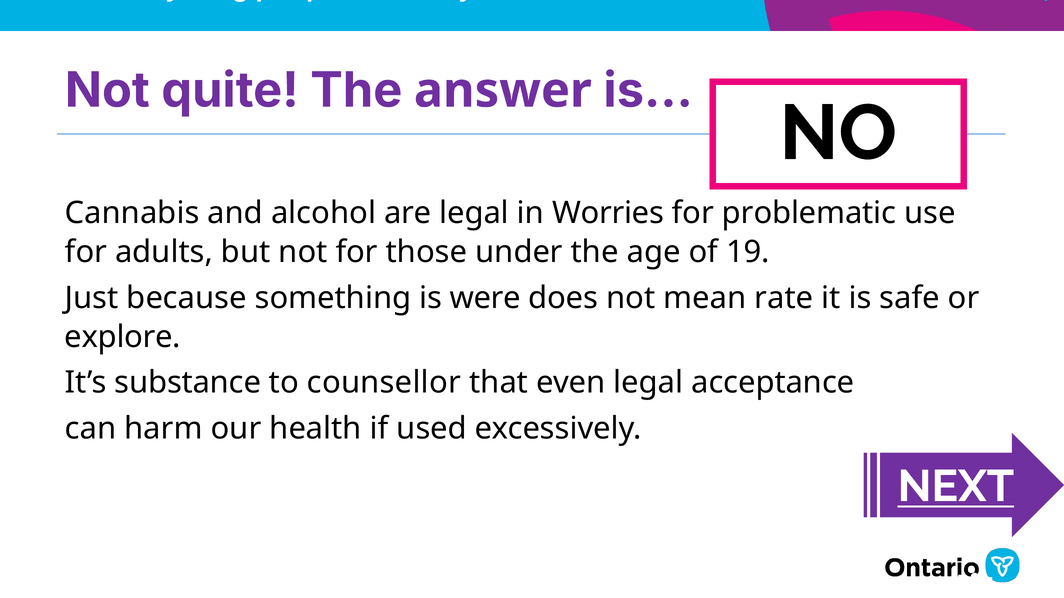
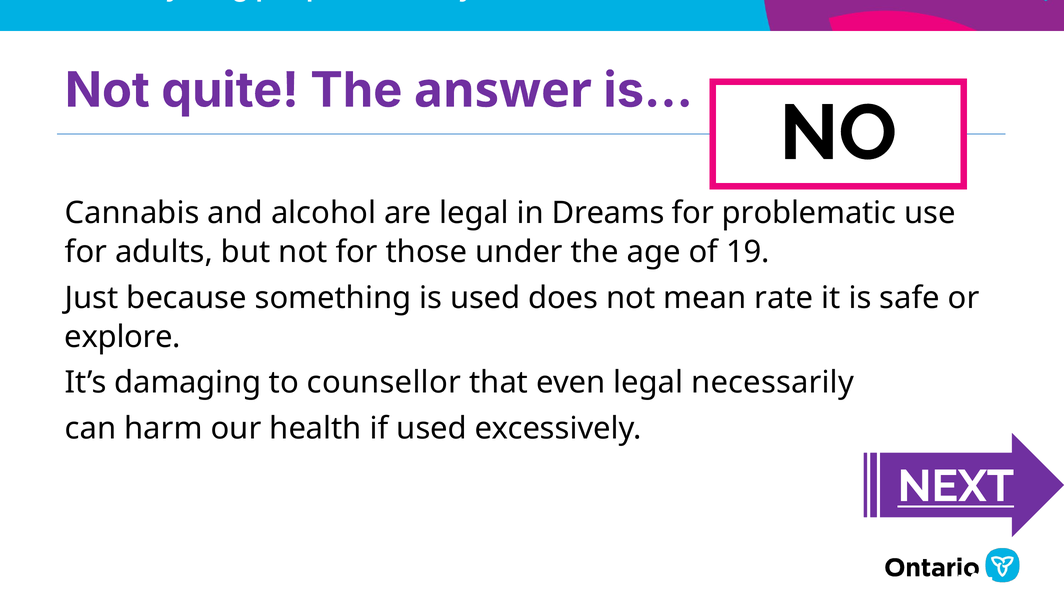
Worries: Worries -> Dreams (608, 213)
is were: were -> used (485, 298)
substance: substance -> damaging (188, 383)
acceptance: acceptance -> necessarily (773, 383)
